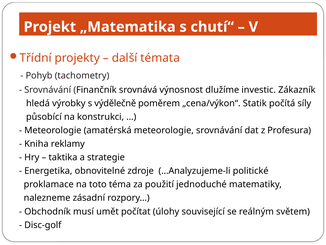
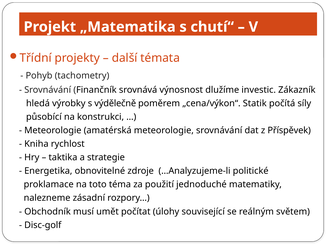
Profesura: Profesura -> Příspěvek (289, 130)
reklamy: reklamy -> rychlost (68, 144)
